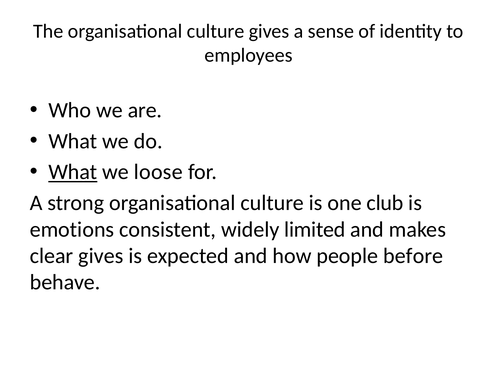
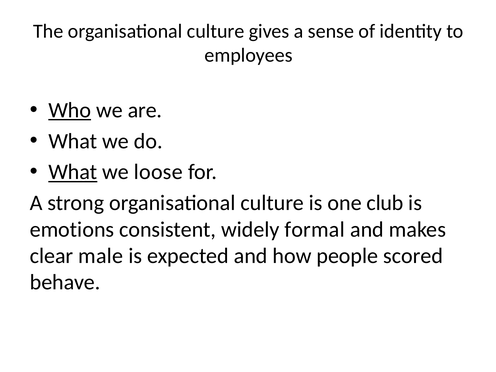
Who underline: none -> present (70, 110)
limited: limited -> formal (315, 229)
clear gives: gives -> male (101, 256)
before: before -> scored (413, 256)
